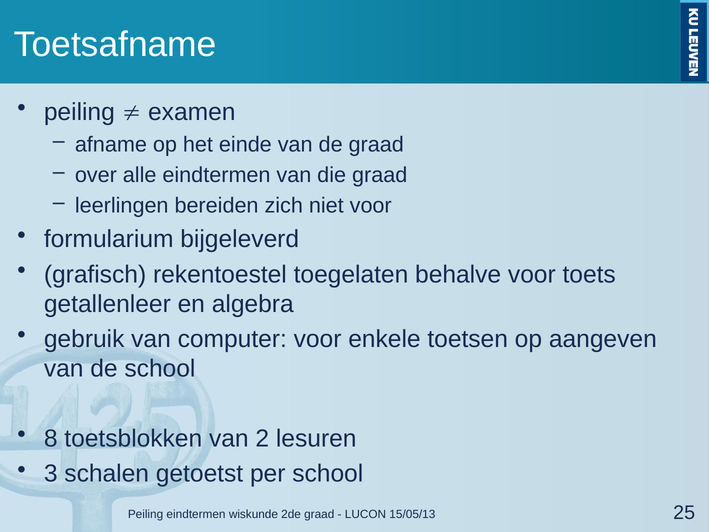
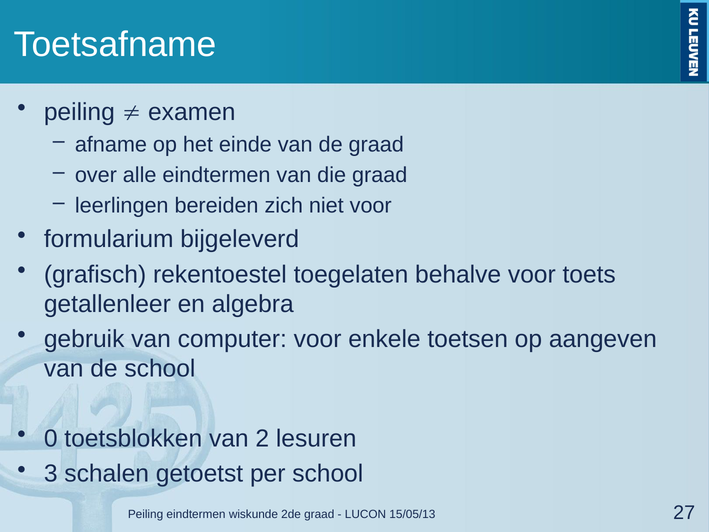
8: 8 -> 0 (51, 439)
25: 25 -> 27 (684, 513)
